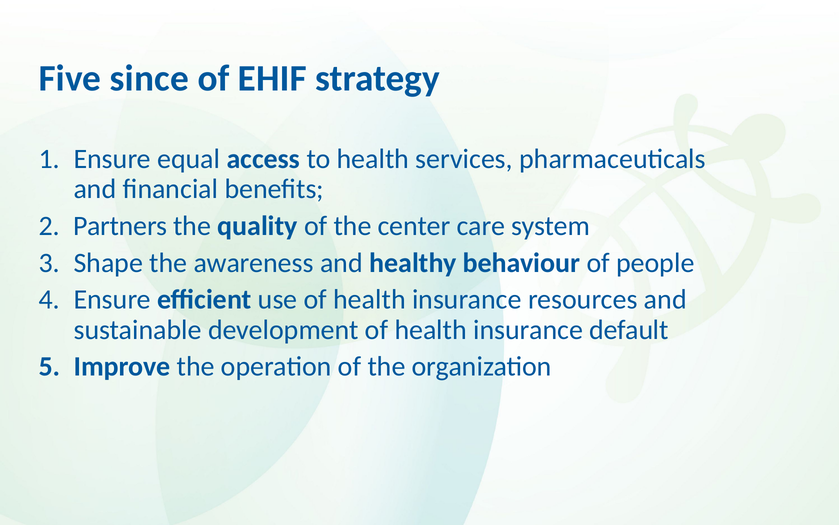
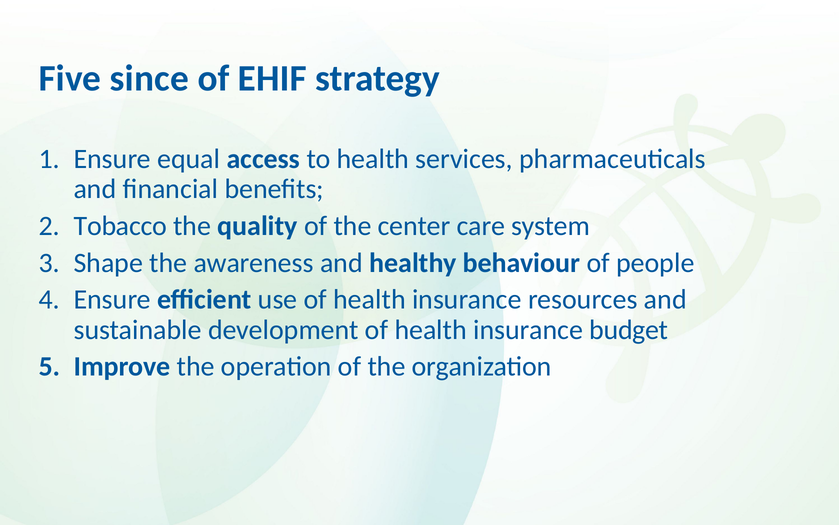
Partners: Partners -> Tobacco (120, 226)
default: default -> budget (629, 329)
